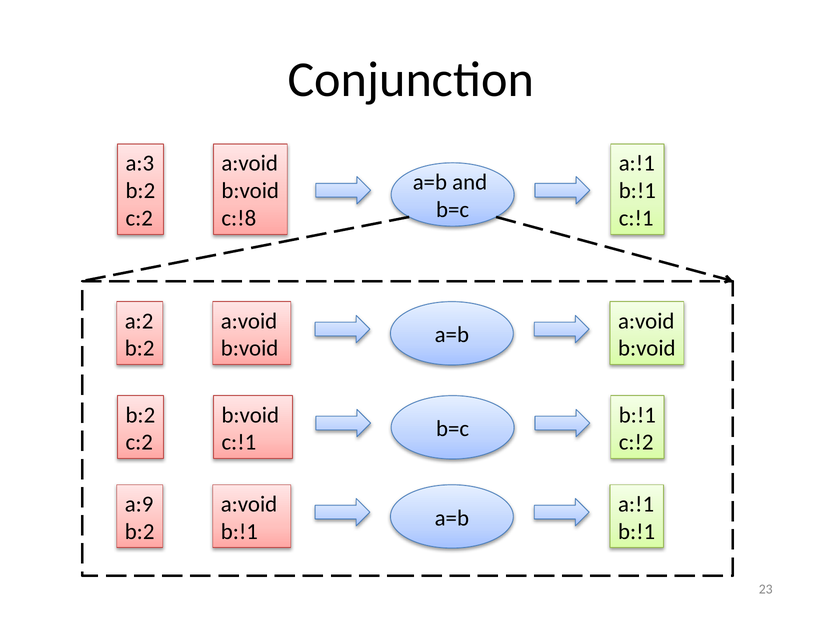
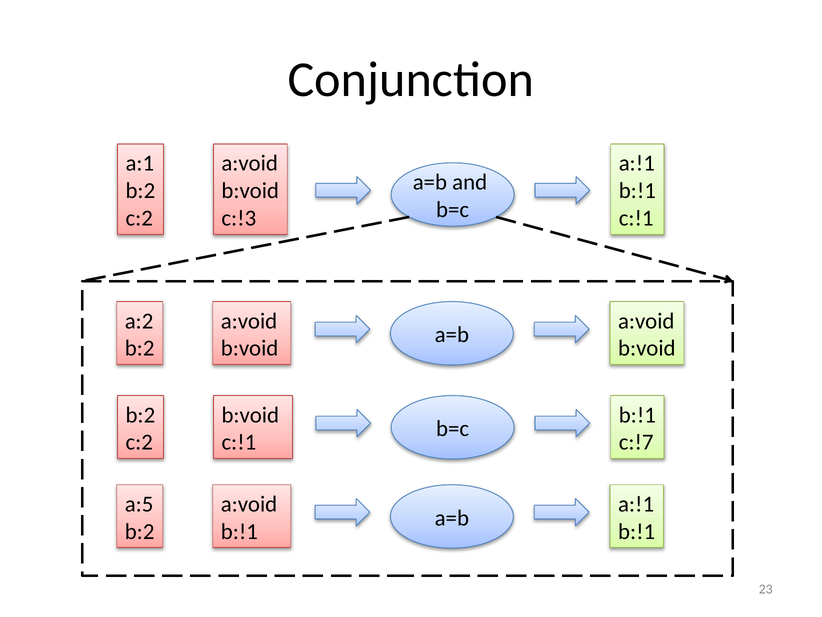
a:3: a:3 -> a:1 (140, 163)
c:!8: c:!8 -> c:!3 (239, 218)
c:!2: c:!2 -> c:!7 (636, 442)
a:9: a:9 -> a:5 (139, 504)
